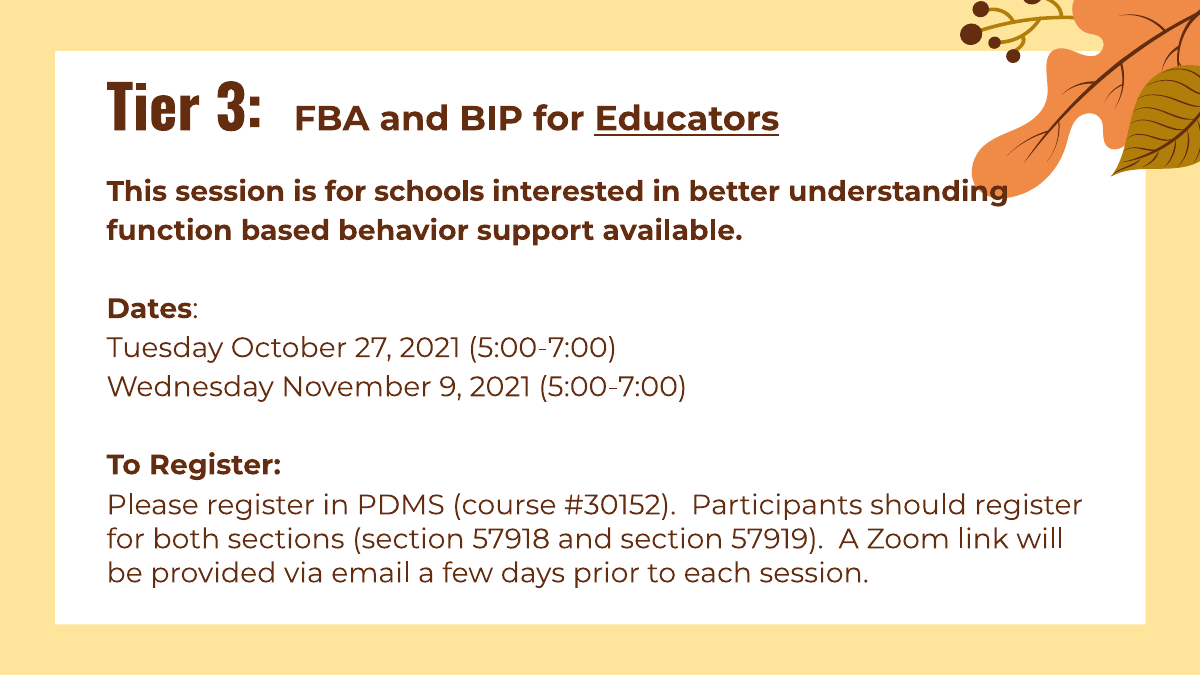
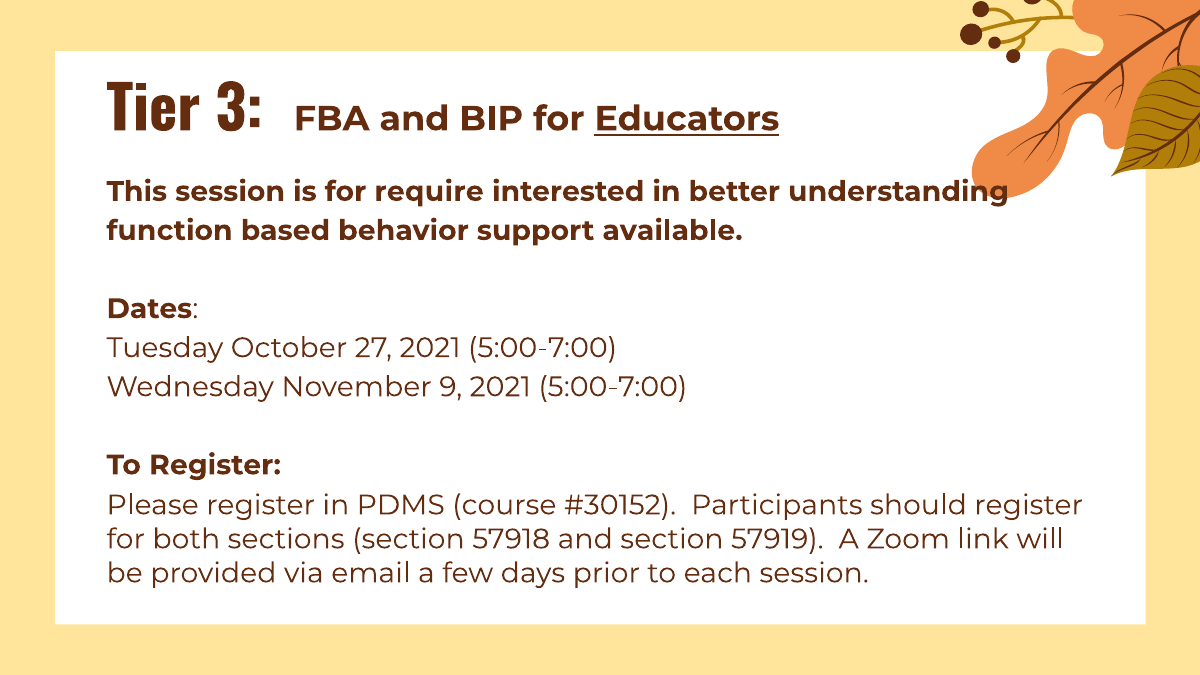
schools: schools -> require (429, 192)
